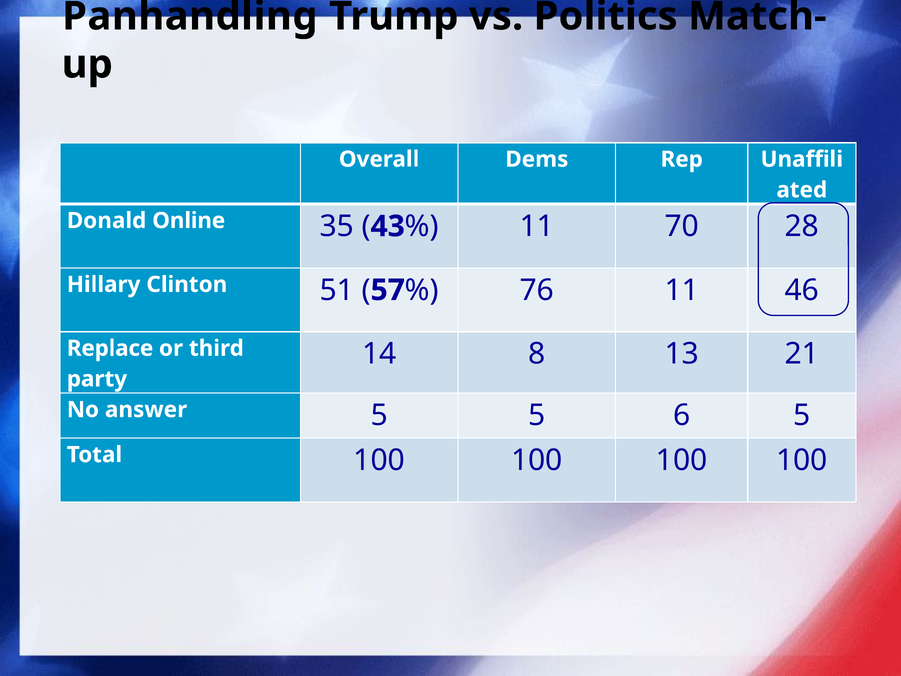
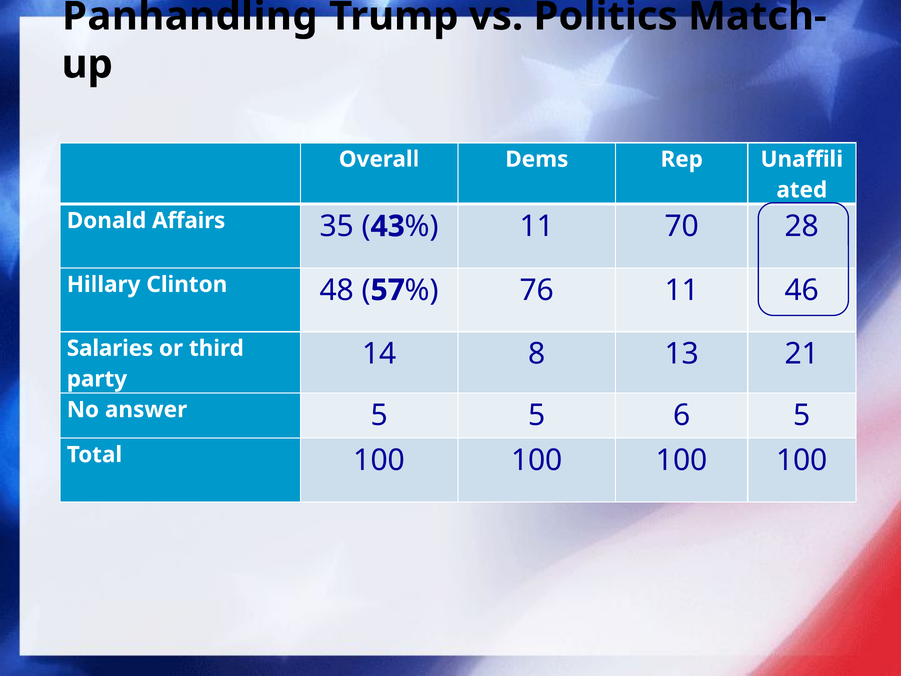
Online: Online -> Affairs (189, 221)
51: 51 -> 48 (337, 290)
Replace: Replace -> Salaries (110, 348)
